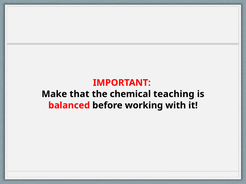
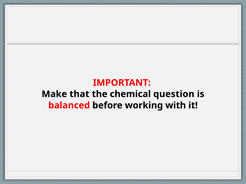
teaching: teaching -> question (174, 94)
